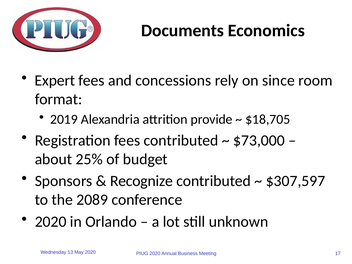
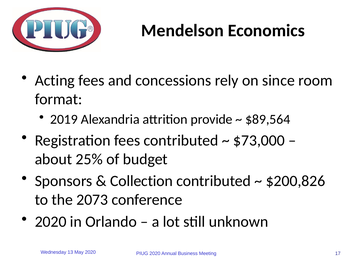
Documents: Documents -> Mendelson (182, 31)
Expert: Expert -> Acting (55, 80)
$18,705: $18,705 -> $89,564 (268, 119)
Recognize: Recognize -> Collection (141, 181)
$307,597: $307,597 -> $200,826 (295, 181)
2089: 2089 -> 2073 (92, 200)
